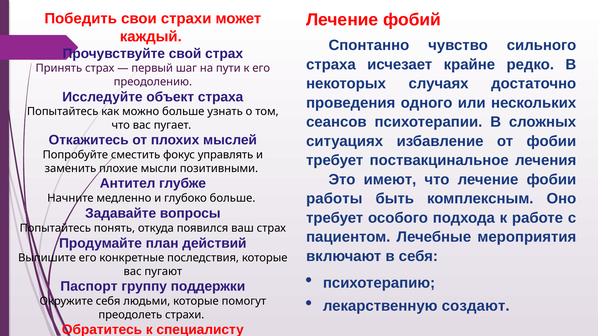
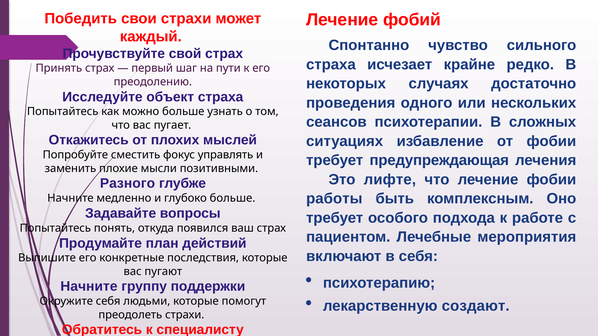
поствакцинальное: поствакцинальное -> предупреждающая (439, 161)
имеют: имеют -> лифте (390, 180)
Антител: Антител -> Разного (128, 184)
Паспорт: Паспорт -> Начните (89, 287)
